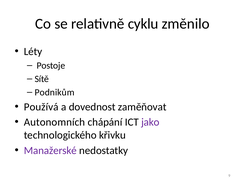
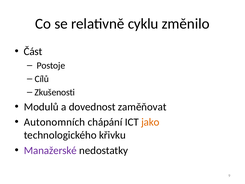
Léty: Léty -> Část (33, 51)
Sítě: Sítě -> Cílů (42, 79)
Podnikům: Podnikům -> Zkušenosti (55, 92)
Používá: Používá -> Modulů (41, 107)
jako colour: purple -> orange (150, 122)
